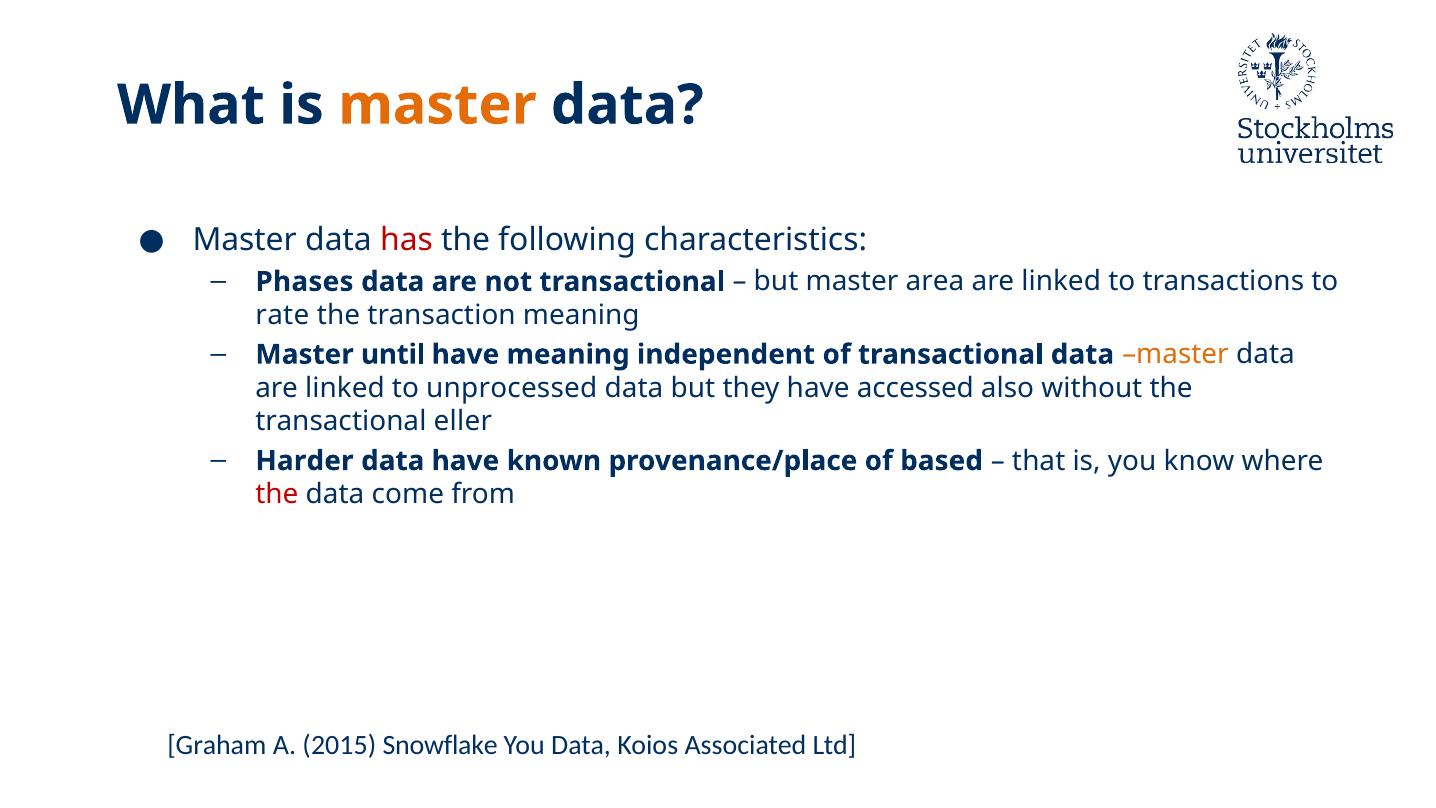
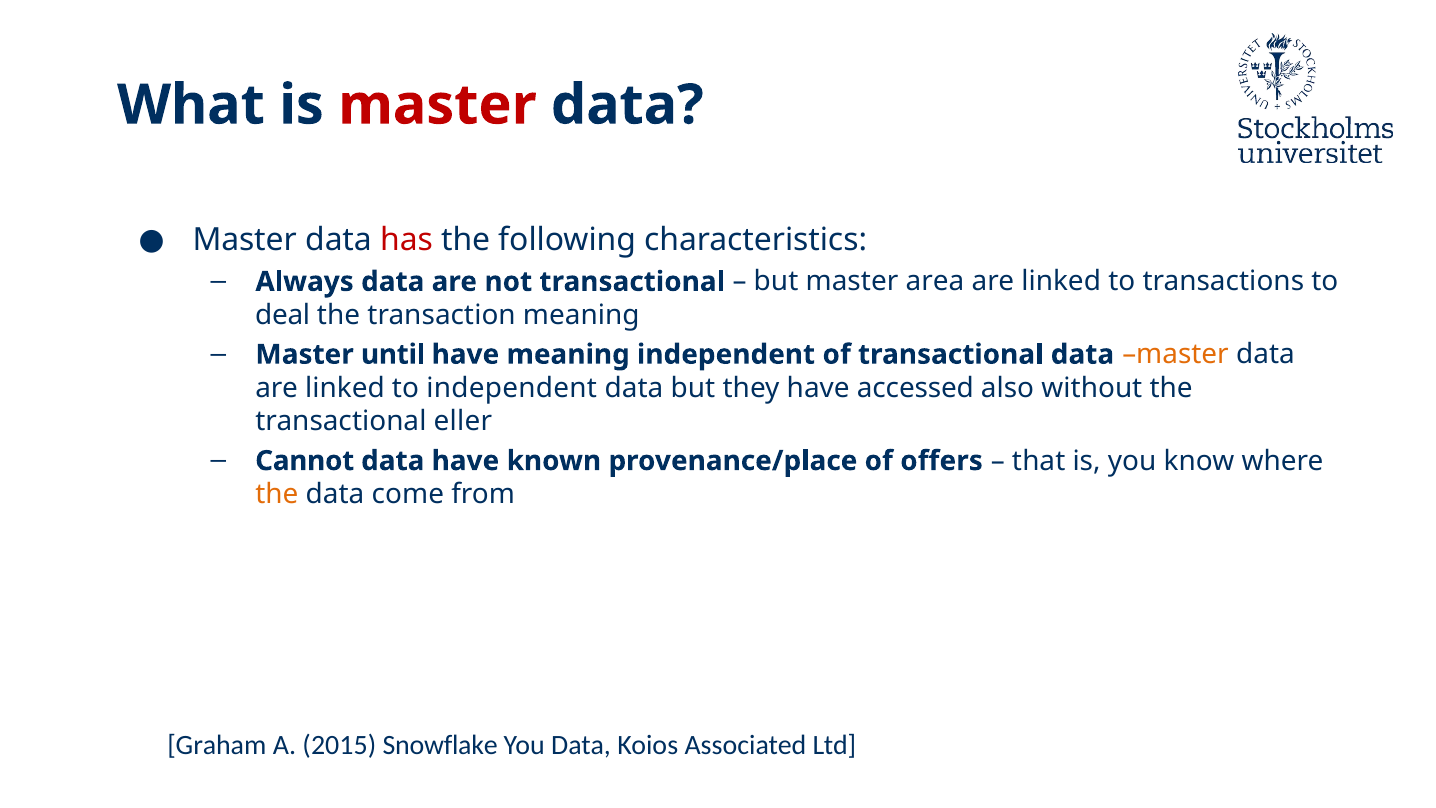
master colour: orange -> red (438, 105)
Phases: Phases -> Always (305, 282)
rate: rate -> deal (283, 315)
to unprocessed: unprocessed -> independent (512, 388)
Harder: Harder -> Cannot (305, 461)
based: based -> offers (942, 461)
the colour: red -> orange (277, 494)
